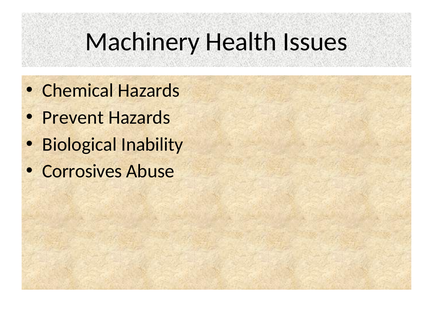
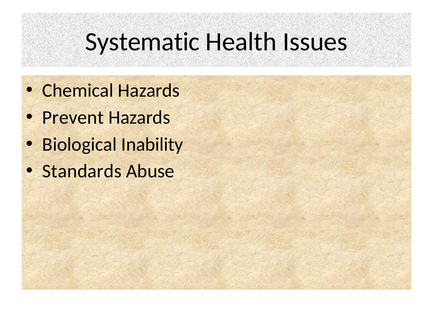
Machinery: Machinery -> Systematic (142, 42)
Corrosives: Corrosives -> Standards (82, 172)
